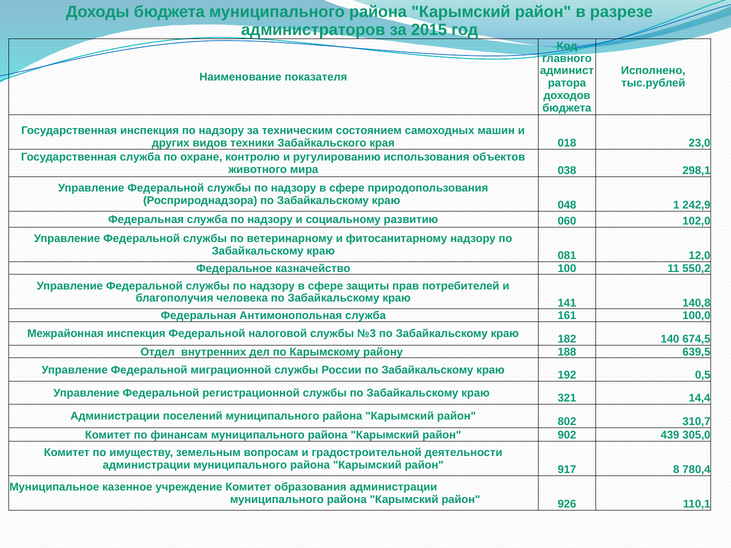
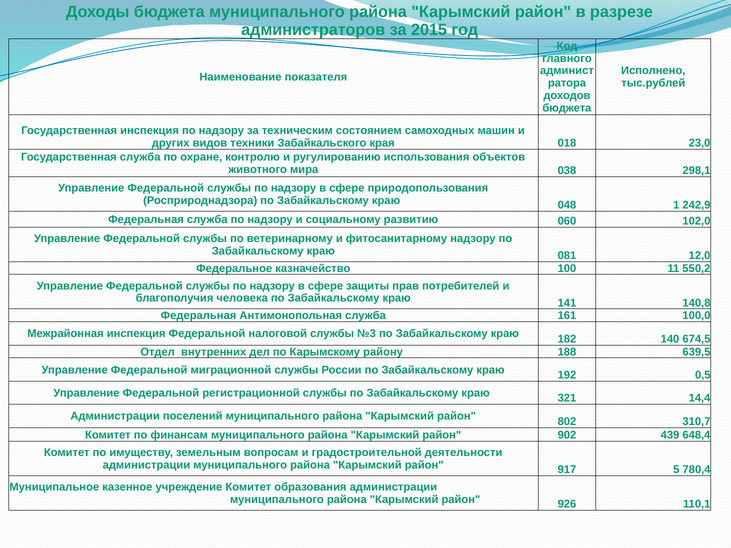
305,0: 305,0 -> 648,4 (696, 435)
8: 8 -> 5 (676, 470)
